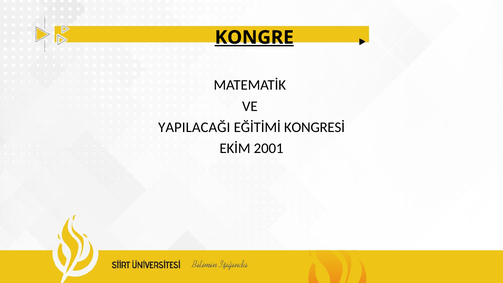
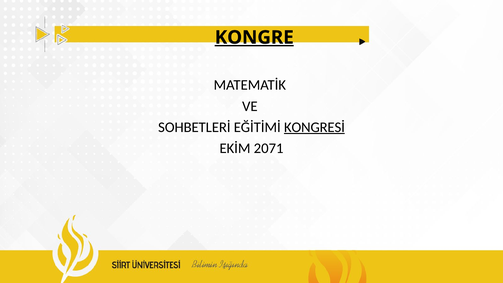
YAPILACAĞI: YAPILACAĞI -> SOHBETLERİ (194, 127)
KONGRESİ underline: none -> present (314, 127)
2001: 2001 -> 2071 (269, 148)
